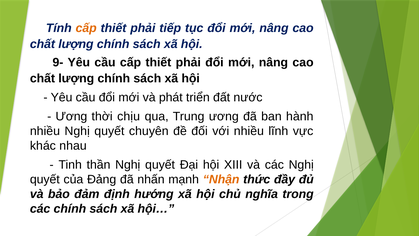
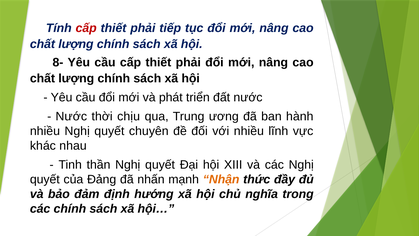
cấp colour: orange -> red (86, 28)
9-: 9- -> 8- (58, 62)
Ương: Ương -> Nước (71, 116)
